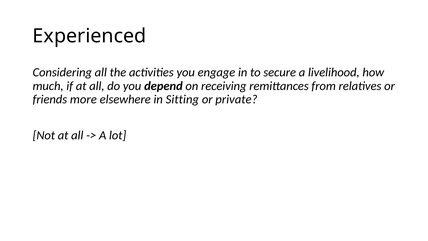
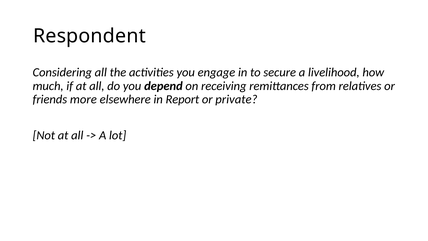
Experienced: Experienced -> Respondent (89, 36)
Sitting: Sitting -> Report (182, 99)
